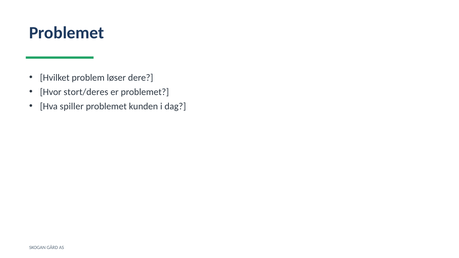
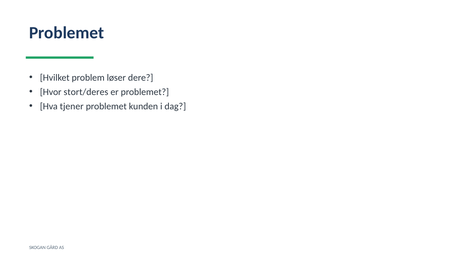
spiller: spiller -> tjener (72, 106)
